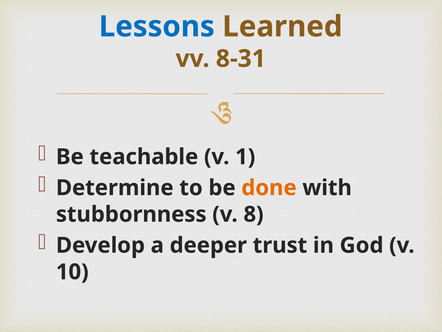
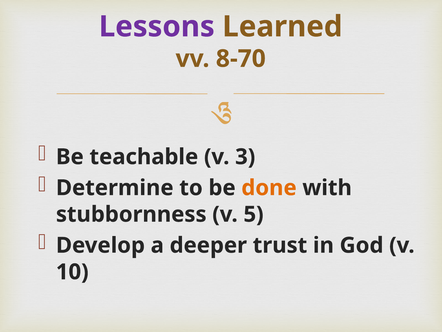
Lessons colour: blue -> purple (157, 27)
8-31: 8-31 -> 8-70 (241, 59)
1: 1 -> 3 (245, 157)
8: 8 -> 5 (254, 214)
